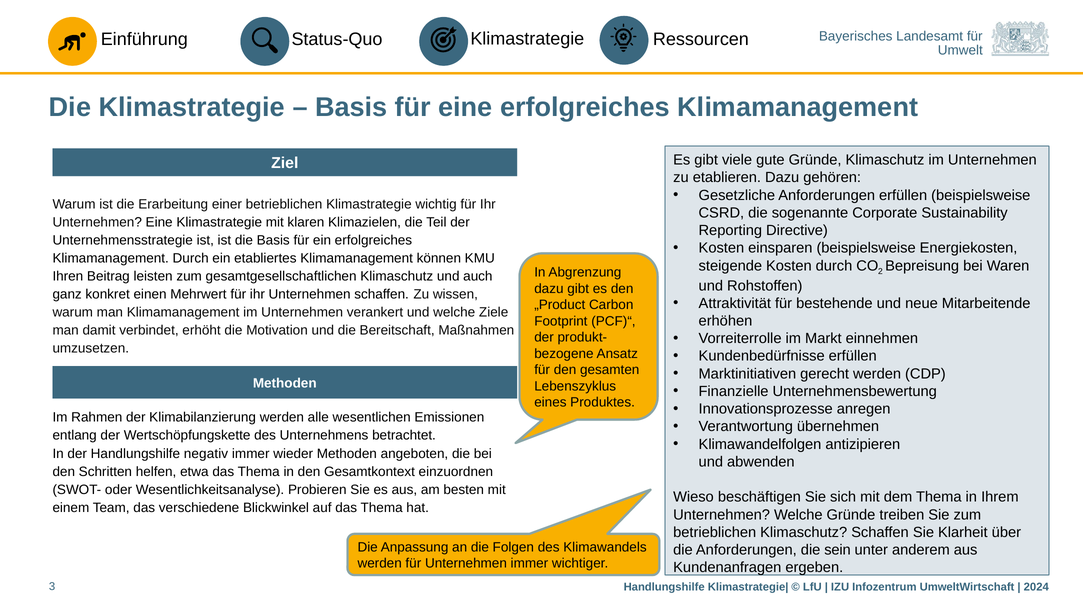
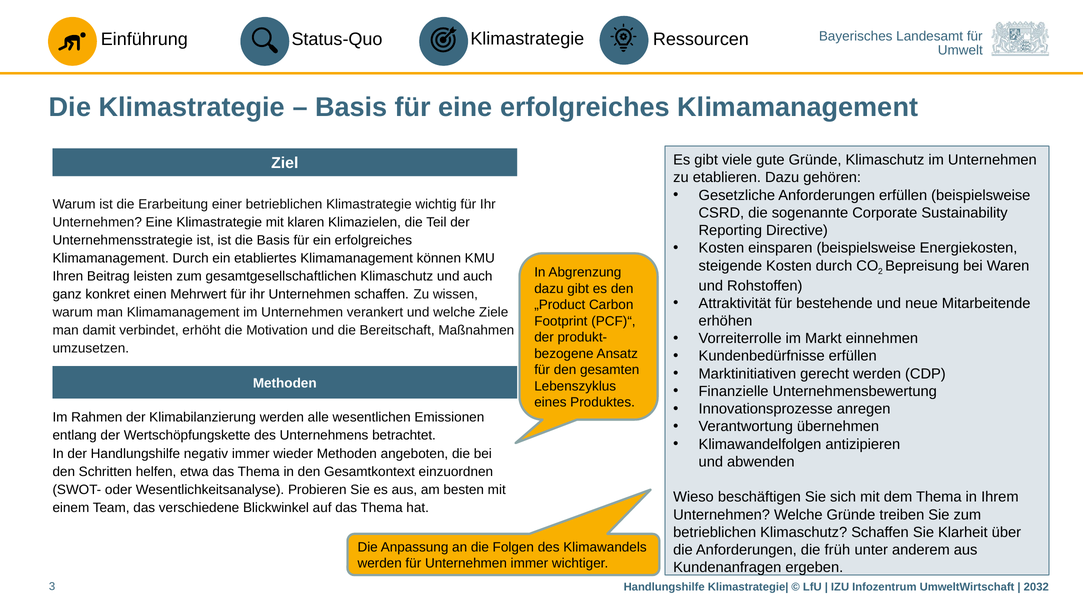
sein: sein -> früh (837, 550)
2024: 2024 -> 2032 (1036, 587)
